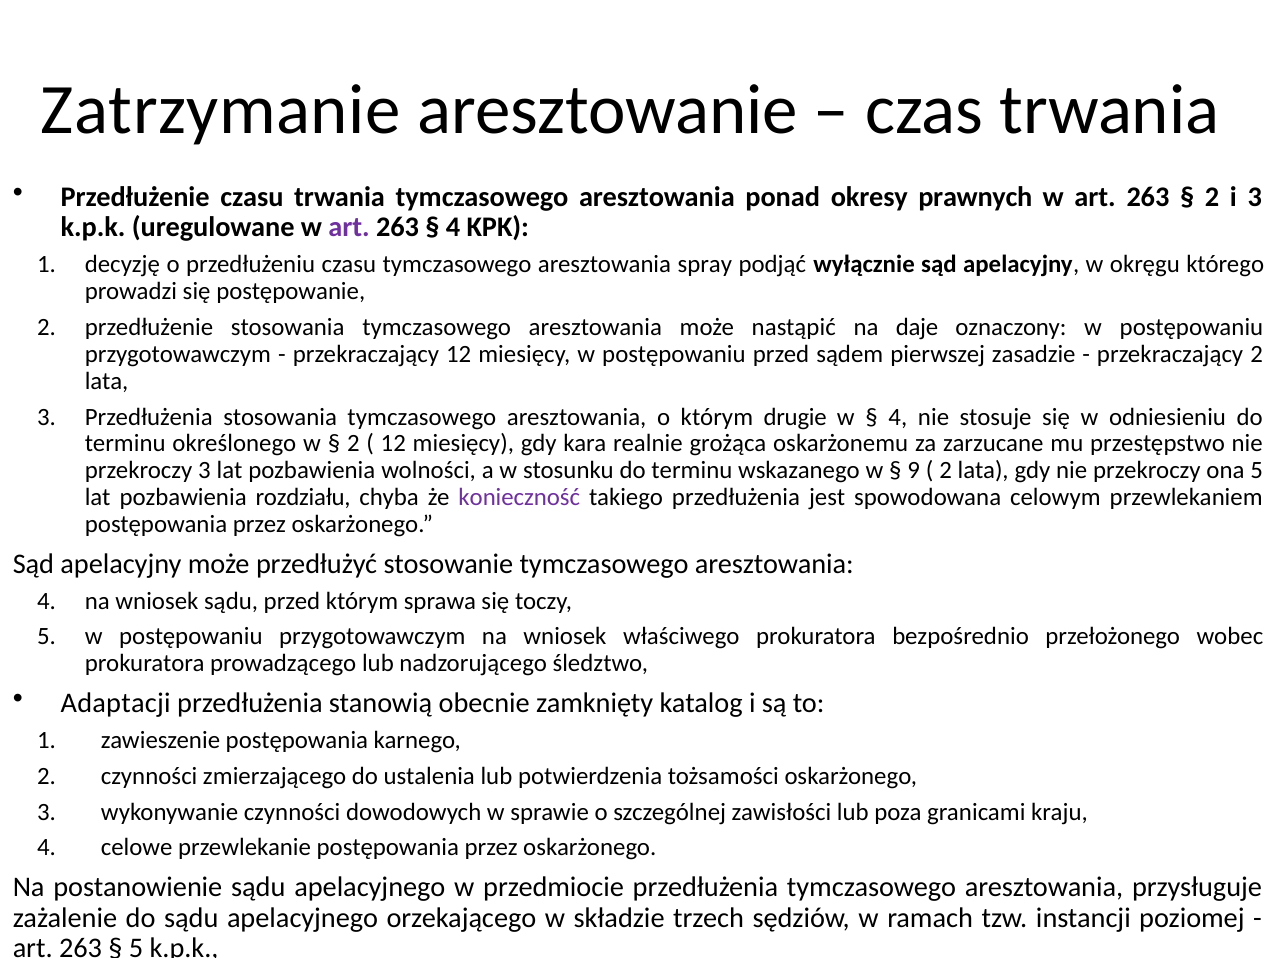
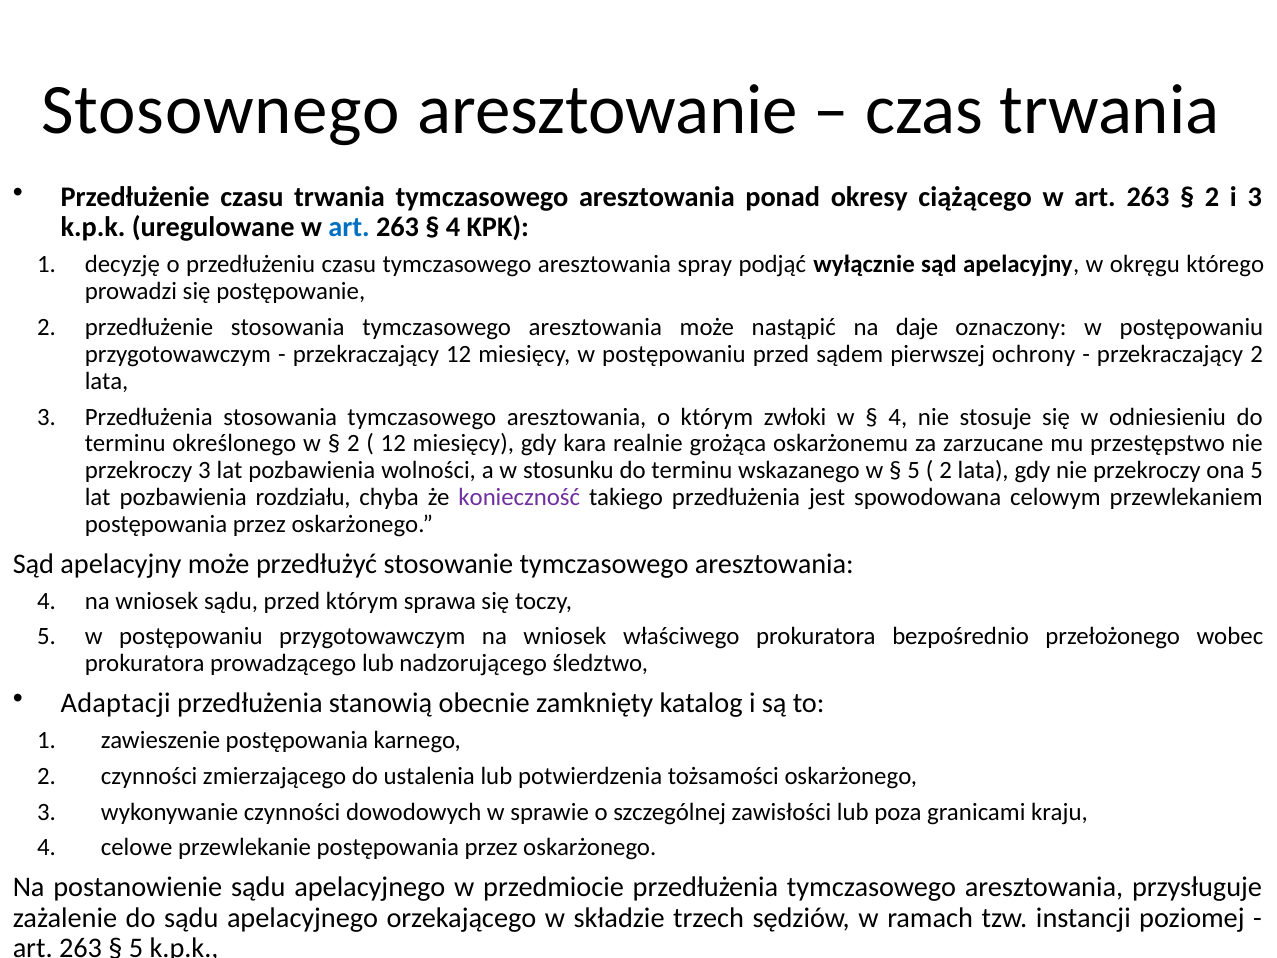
Zatrzymanie: Zatrzymanie -> Stosownego (221, 110)
prawnych: prawnych -> ciążącego (975, 197)
art colour: purple -> blue (349, 227)
zasadzie: zasadzie -> ochrony (1034, 354)
drugie: drugie -> zwłoki (795, 417)
9: 9 -> 5 (914, 470)
